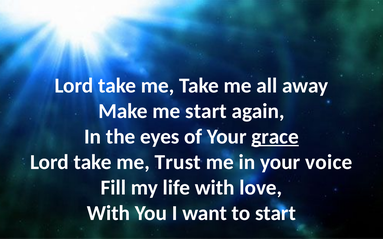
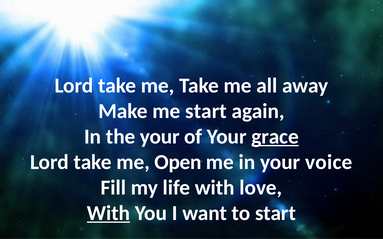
the eyes: eyes -> your (160, 137)
Trust: Trust -> Open (178, 162)
With underline: none -> present (109, 213)
